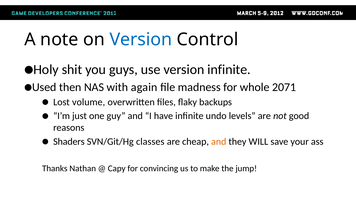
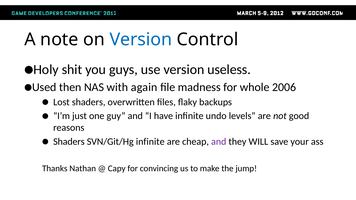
version infinite: infinite -> useless (229, 70)
2071: 2071 -> 2006 (284, 87)
Lost volume: volume -> shaders (89, 102)
SVN/Git/Hg classes: classes -> infinite (150, 142)
and colour: orange -> purple (219, 142)
